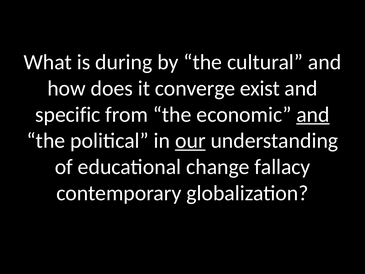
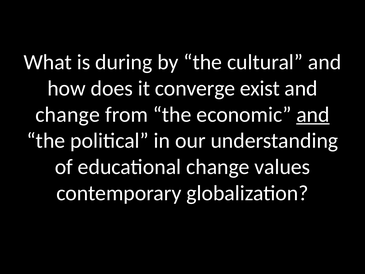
specific: specific -> change (68, 114)
our underline: present -> none (190, 141)
fallacy: fallacy -> values (282, 167)
